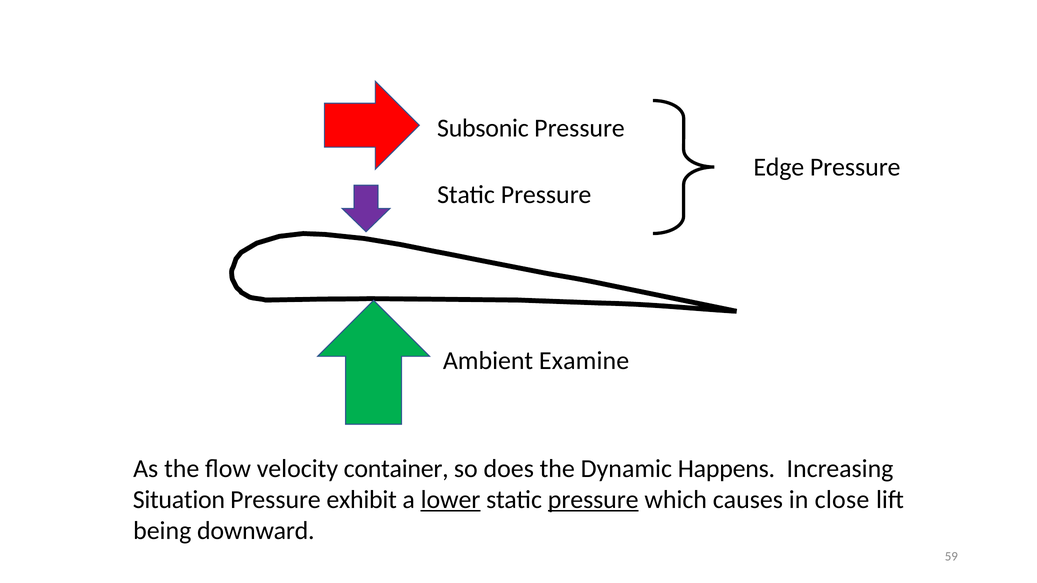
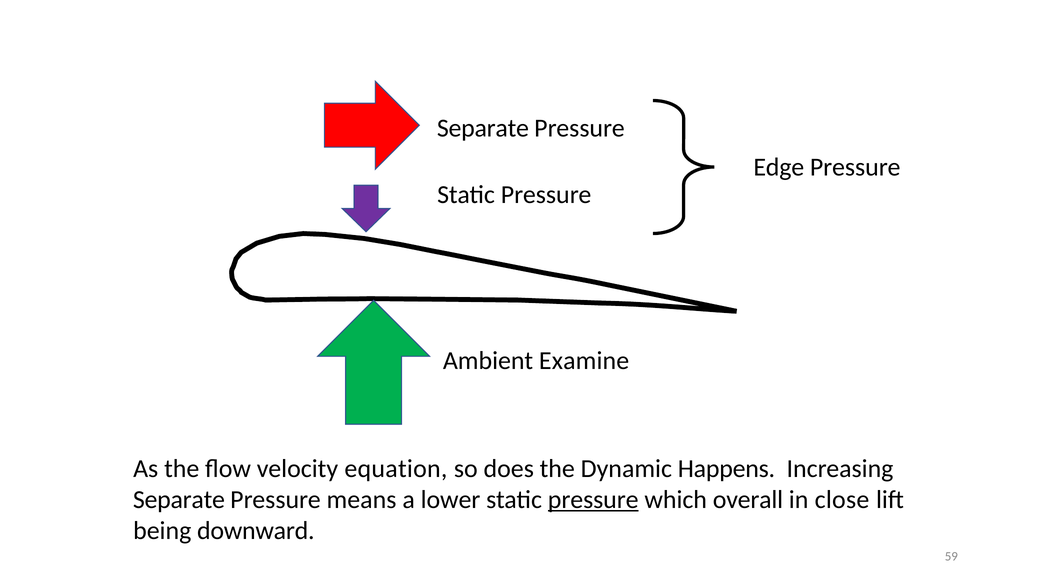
Subsonic: Subsonic -> Separate (483, 128)
container: container -> equation (396, 469)
Situation: Situation -> Separate (179, 500)
exhibit: exhibit -> means (362, 500)
lower underline: present -> none (451, 500)
causes: causes -> overall (748, 500)
